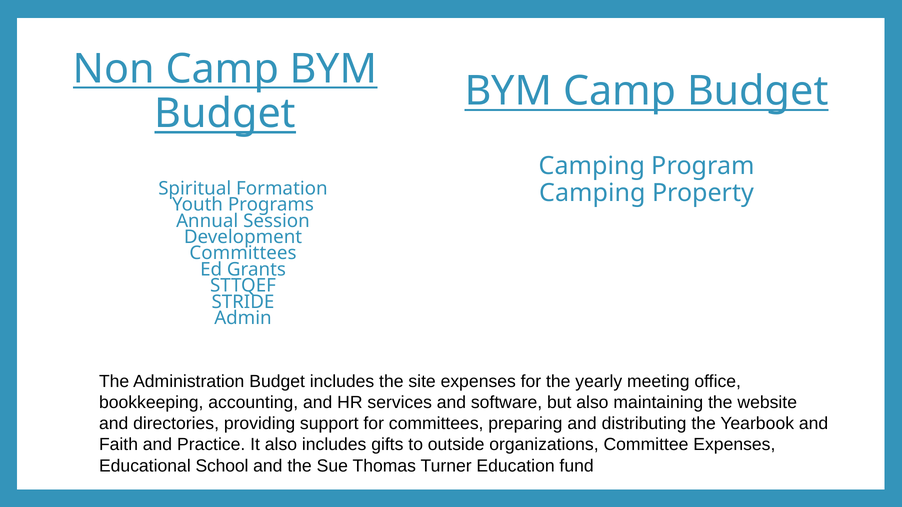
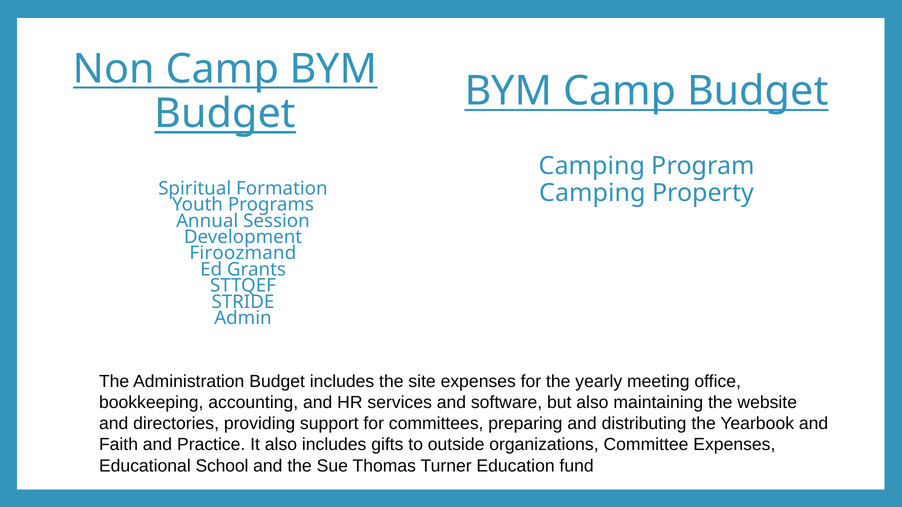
Committees: Committees -> Firoozmand (243, 253)
